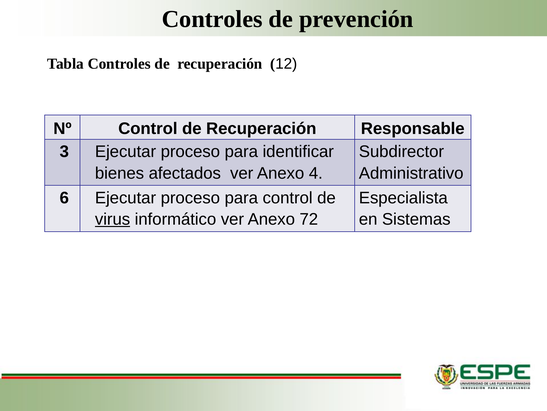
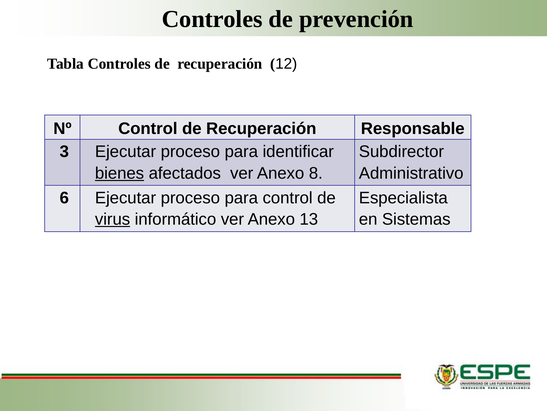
bienes underline: none -> present (120, 173)
4: 4 -> 8 (316, 173)
72: 72 -> 13 (309, 219)
